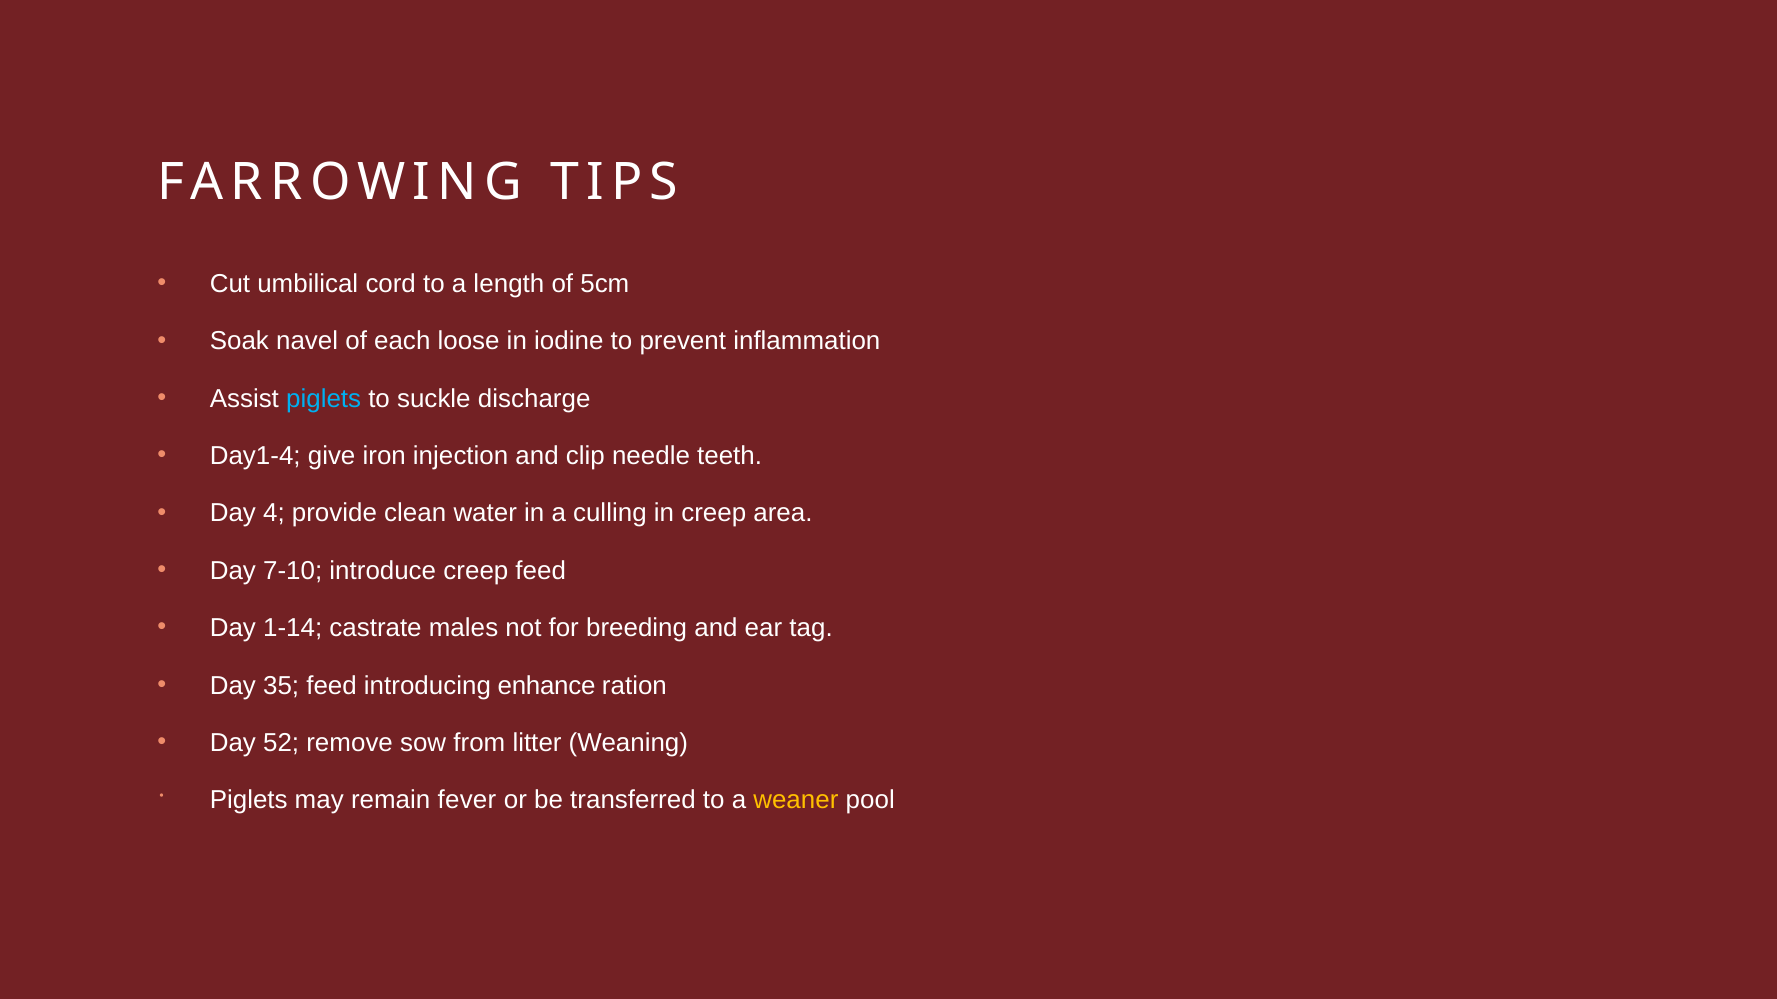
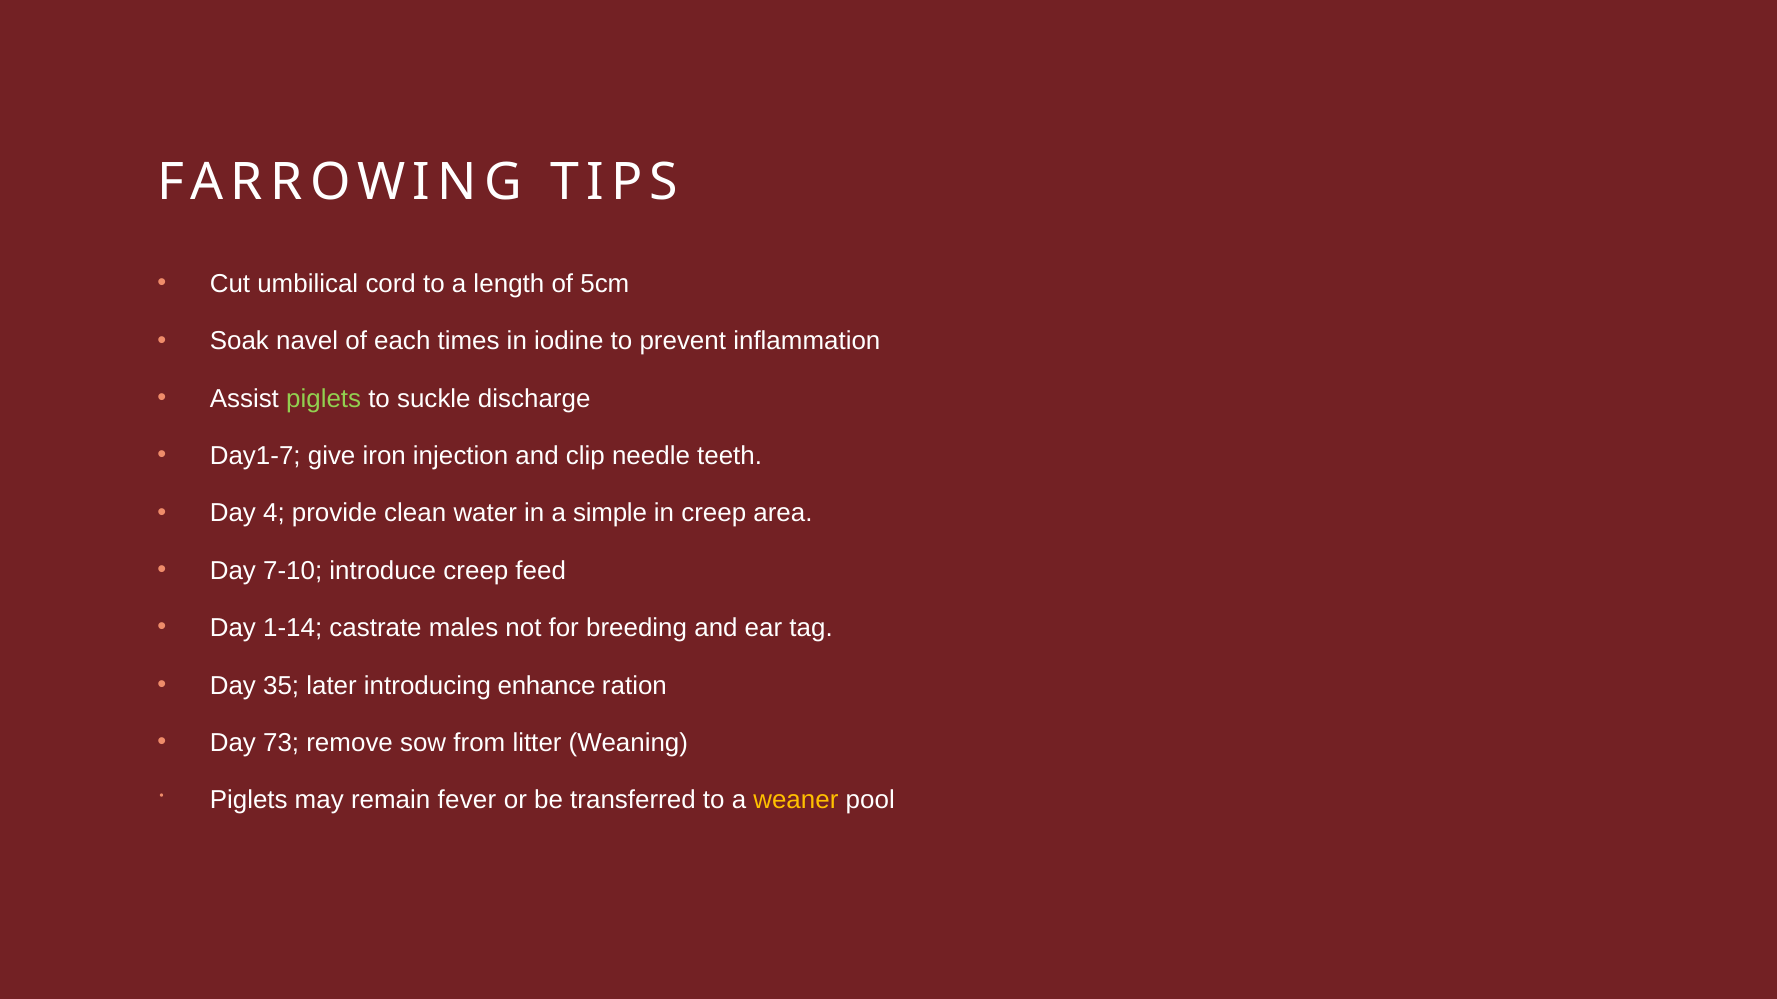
loose: loose -> times (469, 341)
piglets colour: light blue -> light green (324, 399)
Day1-4: Day1-4 -> Day1-7 (255, 456)
culling: culling -> simple (610, 514)
35 feed: feed -> later (332, 686)
52: 52 -> 73 (281, 743)
